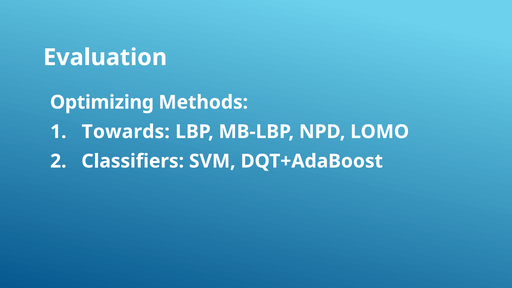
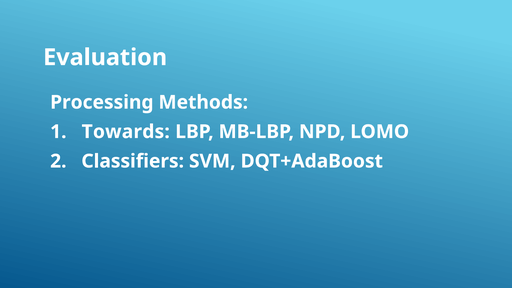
Optimizing: Optimizing -> Processing (102, 102)
